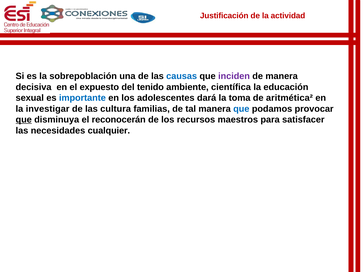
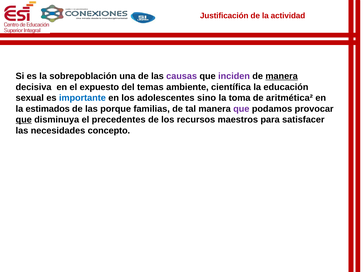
causas colour: blue -> purple (182, 76)
manera underline: none -> present (282, 76)
tenido: tenido -> temas (150, 87)
dará: dará -> sino (207, 98)
investigar: investigar -> estimados (48, 109)
cultura: cultura -> porque (116, 109)
que colour: blue -> purple (241, 109)
reconocerán: reconocerán -> precedentes (119, 120)
cualquier: cualquier -> concepto (109, 131)
